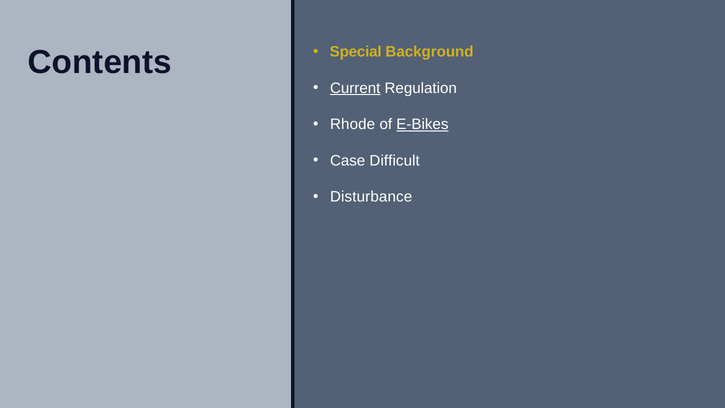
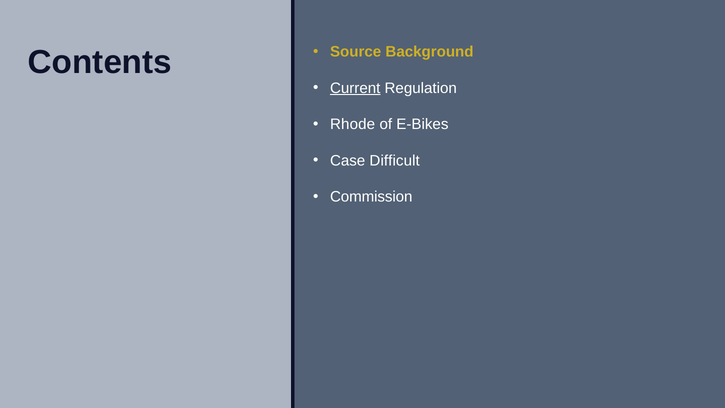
Special: Special -> Source (356, 52)
E-Bikes underline: present -> none (422, 124)
Disturbance: Disturbance -> Commission (371, 197)
